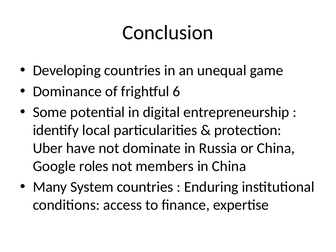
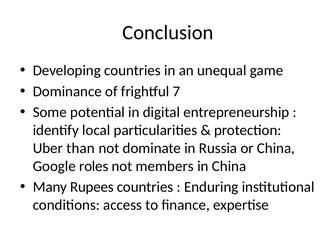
6: 6 -> 7 (176, 91)
have: have -> than (81, 148)
System: System -> Rupees (92, 187)
